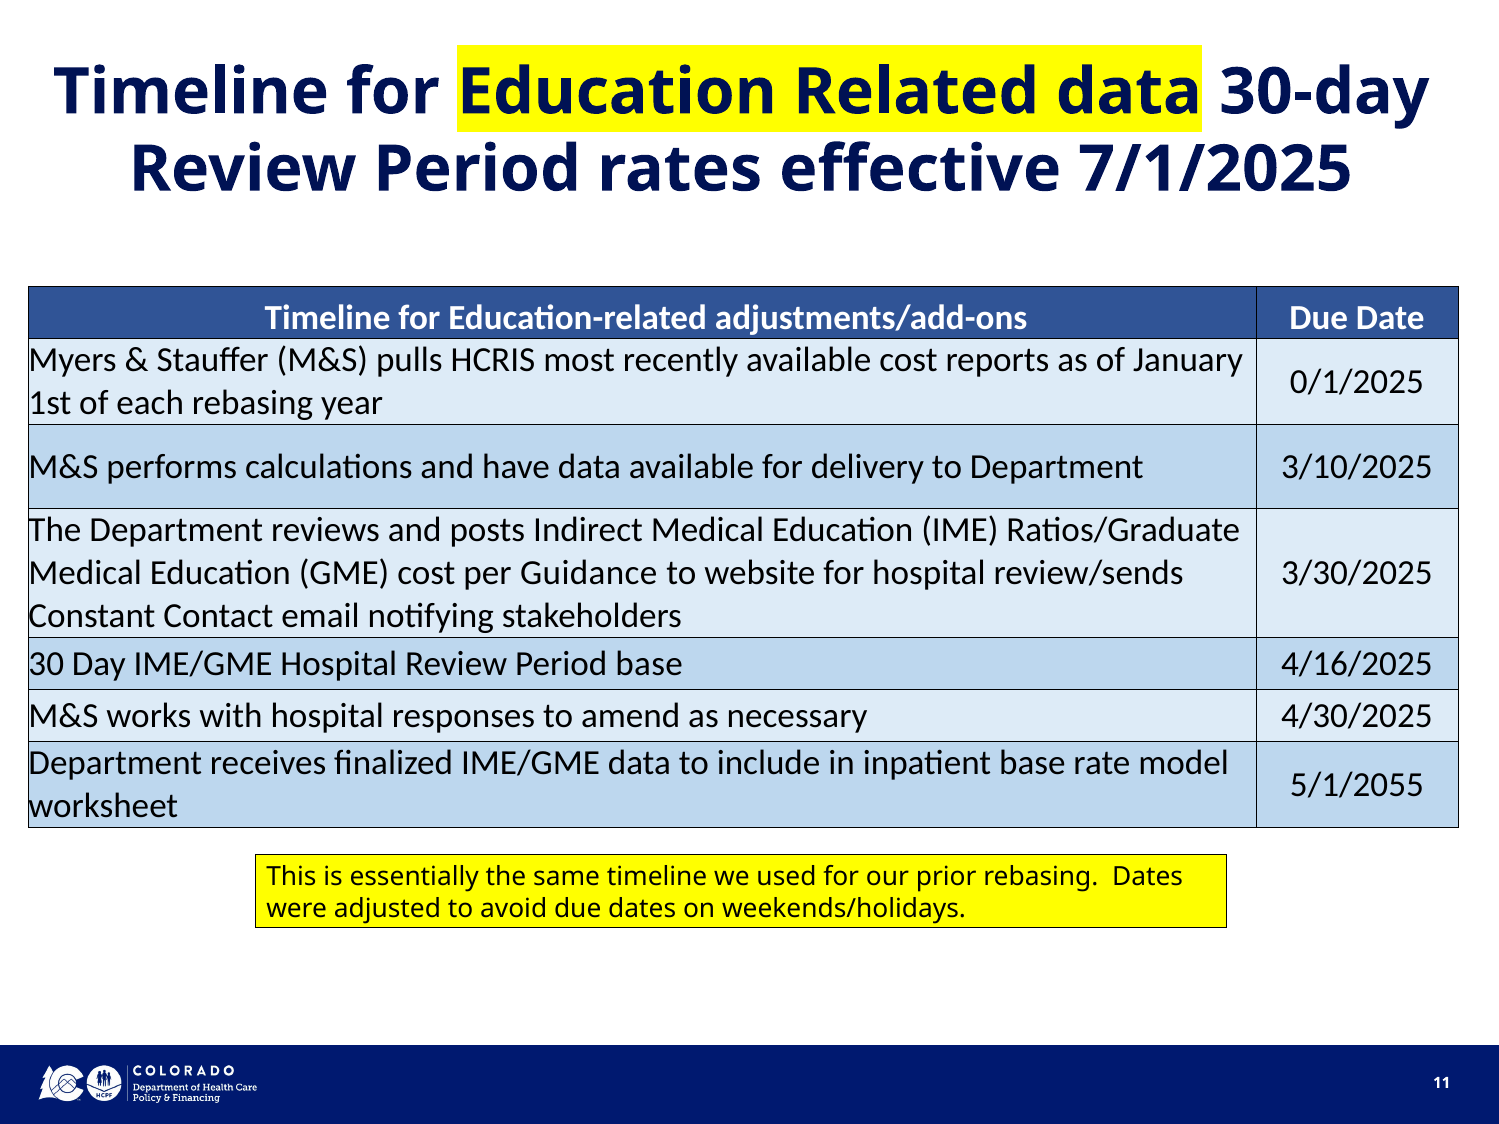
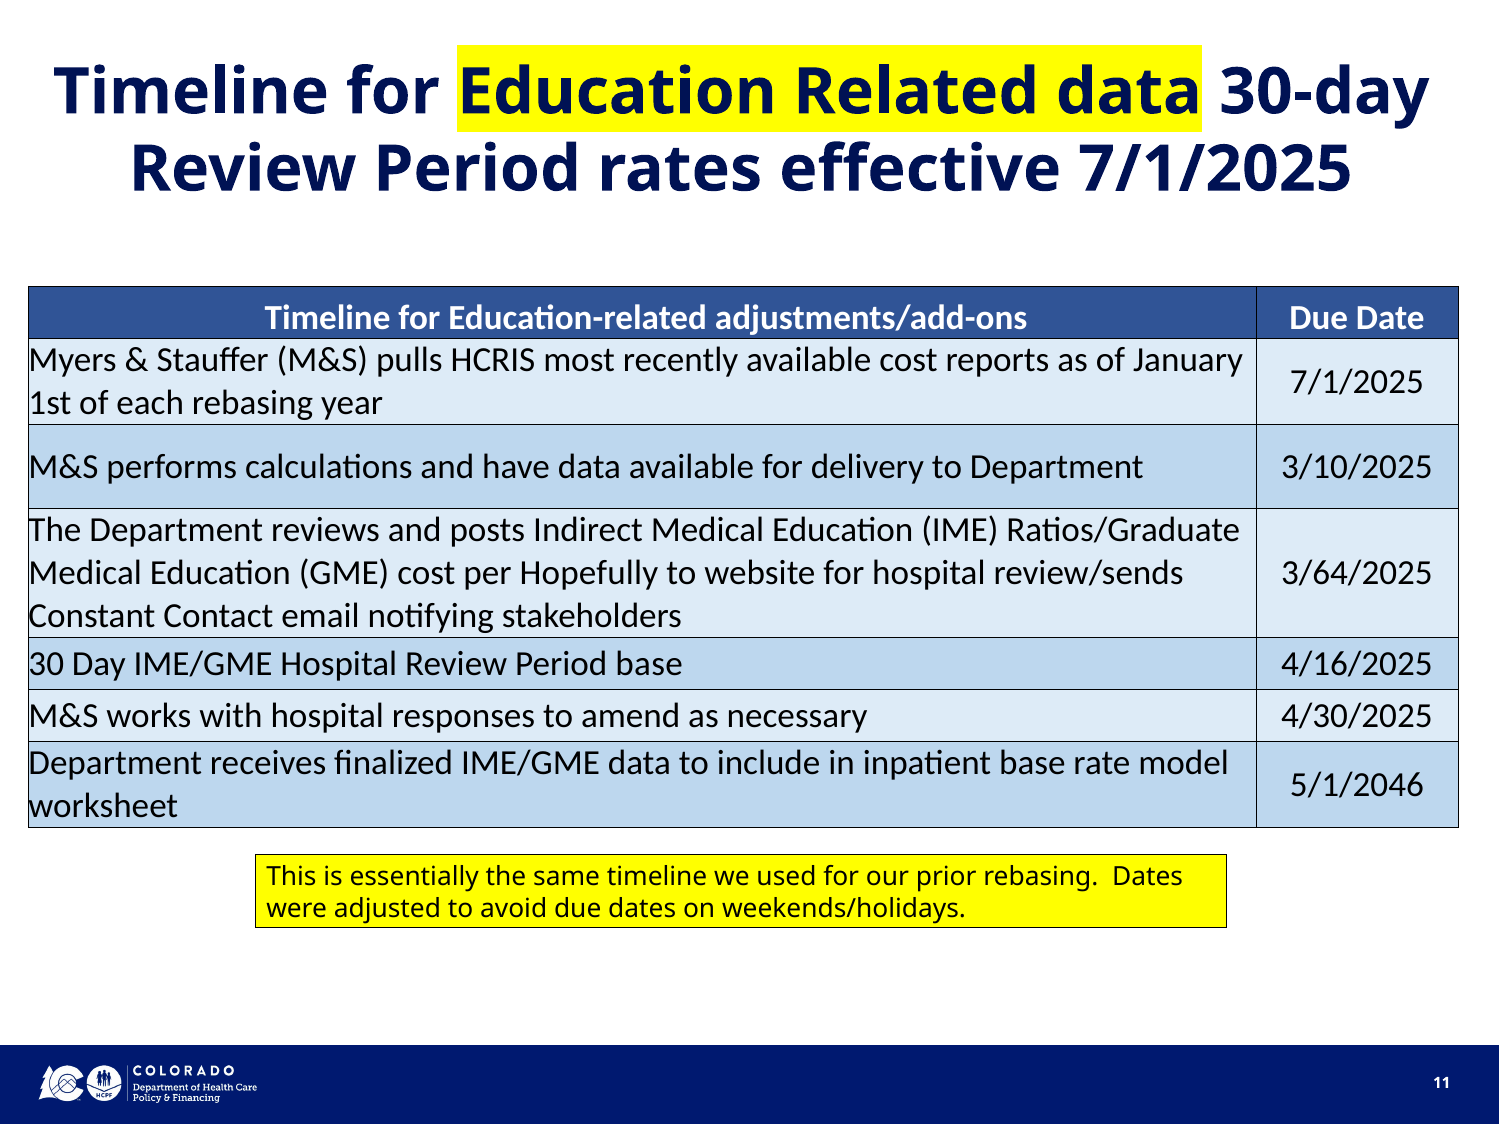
0/1/2025: 0/1/2025 -> 7/1/2025 (1357, 382)
Guidance: Guidance -> Hopefully (589, 573)
3/30/2025: 3/30/2025 -> 3/64/2025 (1357, 573)
5/1/2055: 5/1/2055 -> 5/1/2046 (1357, 785)
